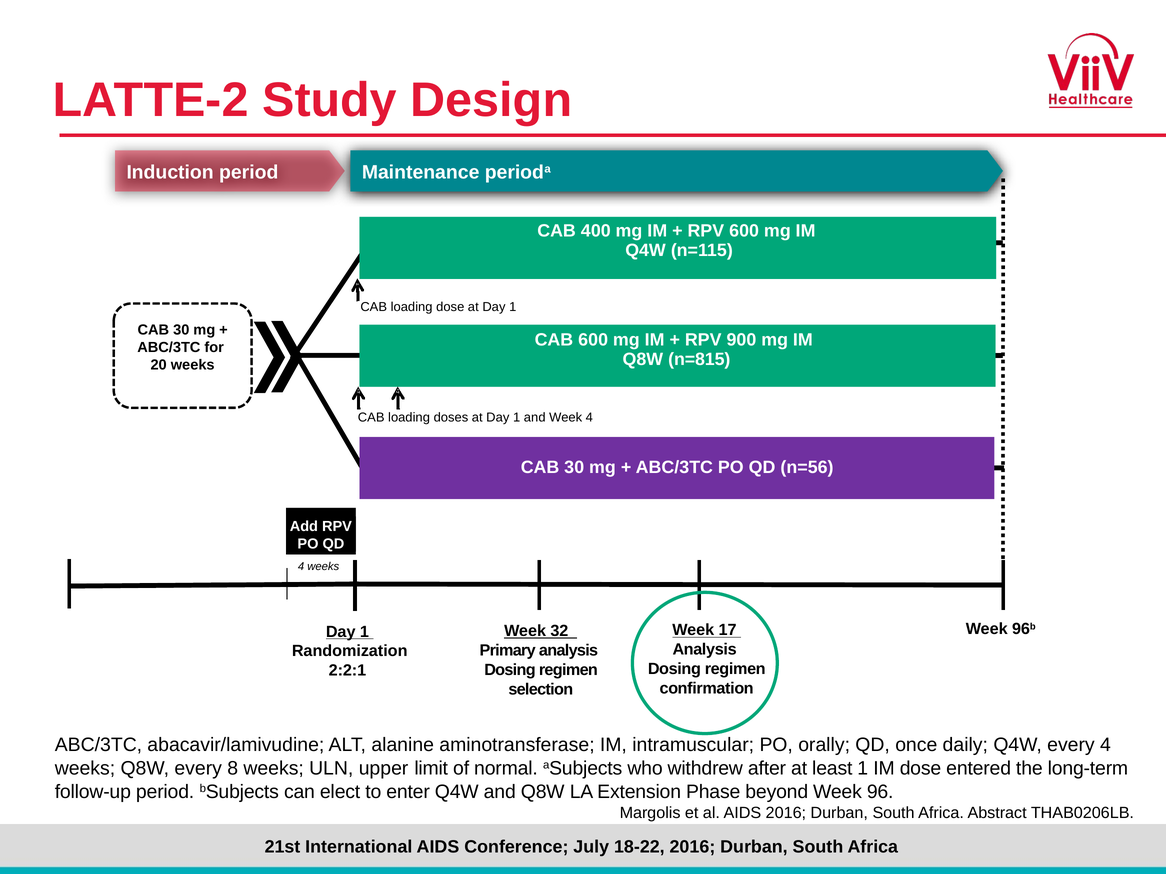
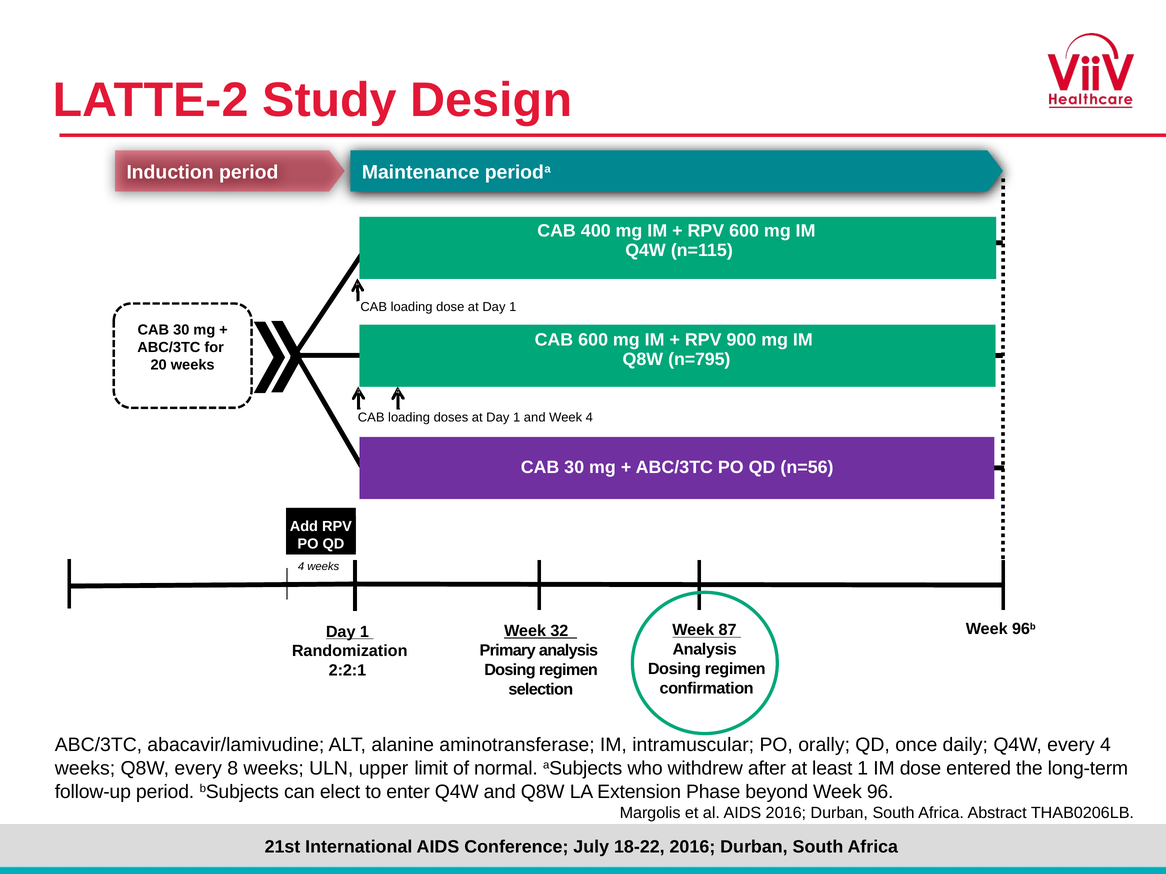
n=815: n=815 -> n=795 (699, 360)
17: 17 -> 87 (728, 630)
